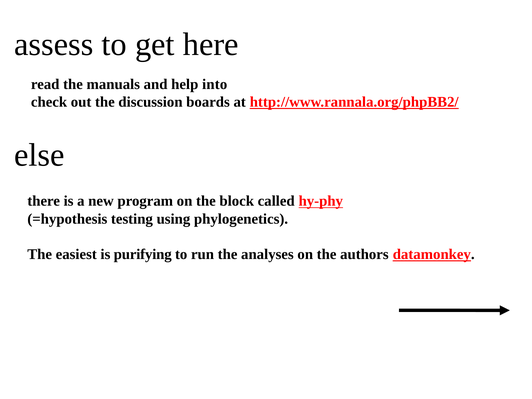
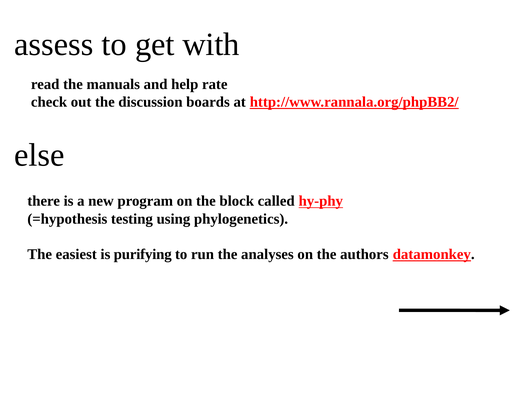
here: here -> with (211, 44)
into: into -> rate (215, 84)
